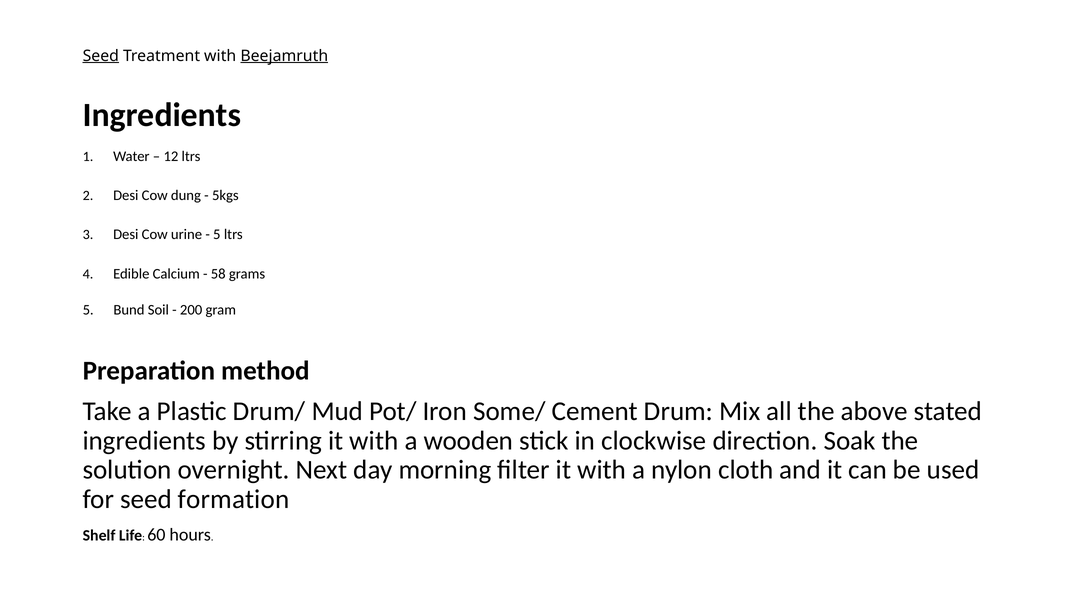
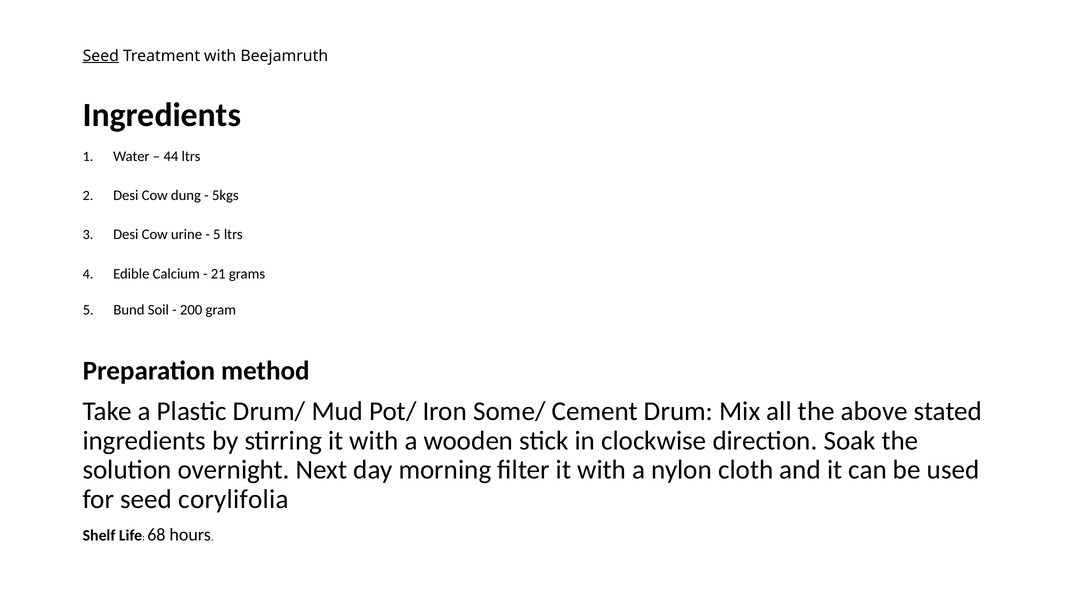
Beejamruth underline: present -> none (284, 56)
12: 12 -> 44 (171, 156)
58: 58 -> 21 (218, 274)
formation: formation -> corylifolia (234, 499)
60: 60 -> 68 (156, 535)
